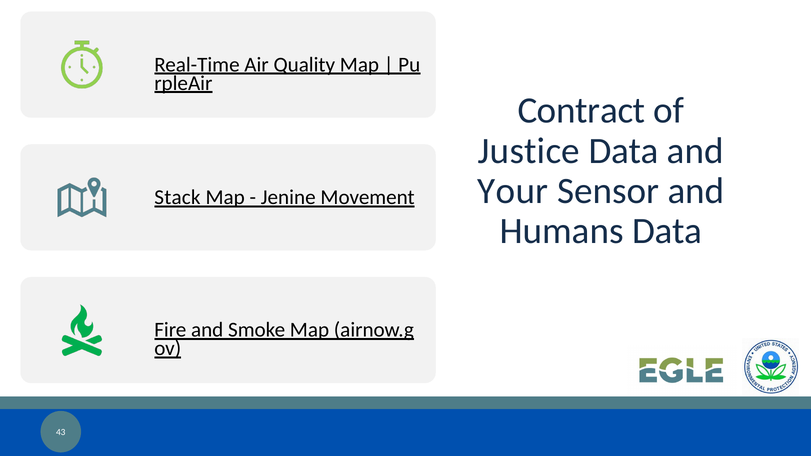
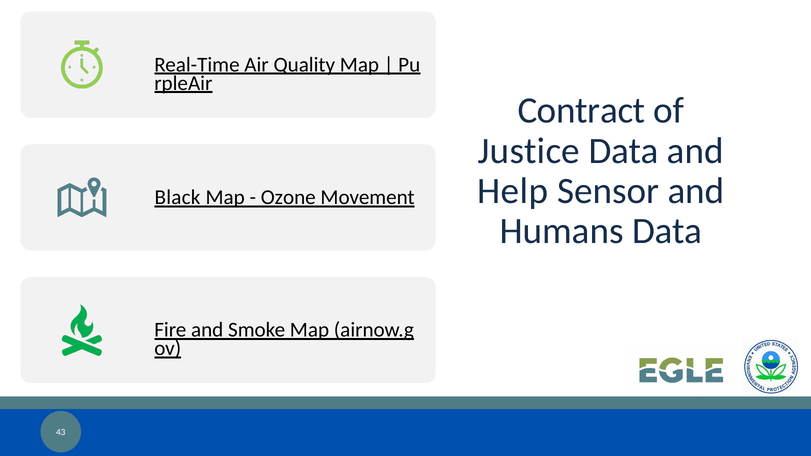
Your: Your -> Help (513, 191)
Stack: Stack -> Black (177, 197)
Jenine: Jenine -> Ozone (288, 197)
